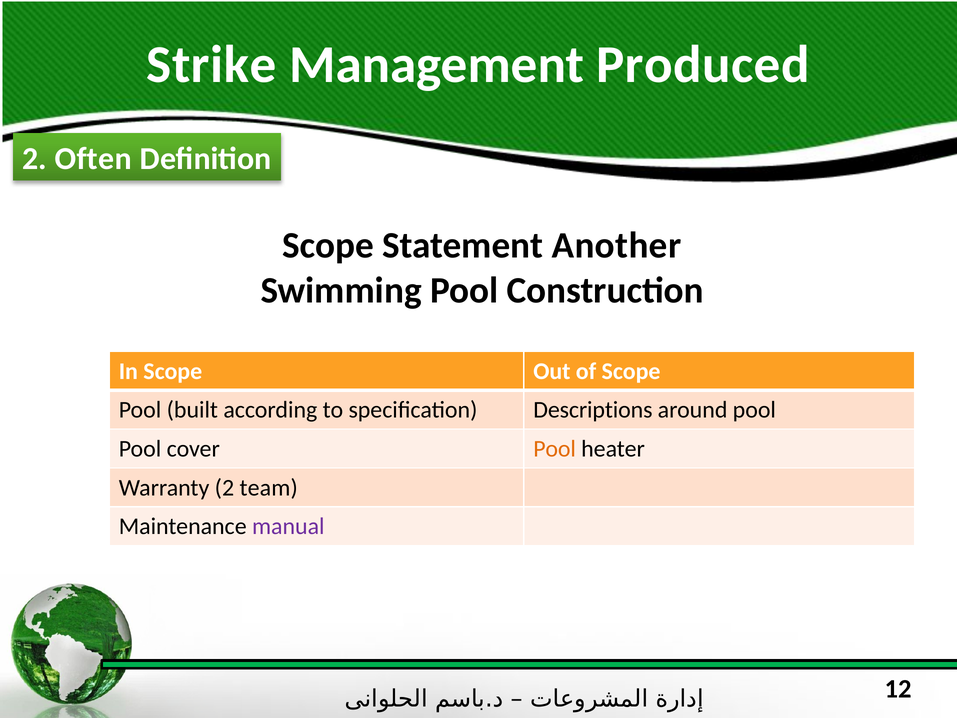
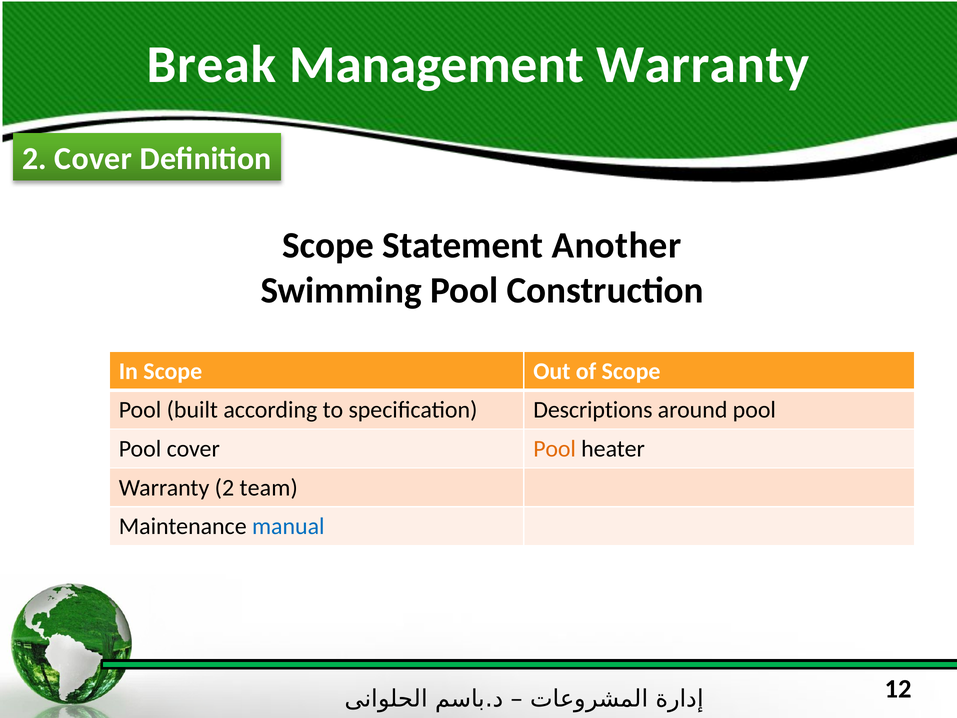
Strike: Strike -> Break (212, 65)
Management Produced: Produced -> Warranty (703, 65)
2 Often: Often -> Cover (93, 159)
manual colour: purple -> blue (288, 526)
